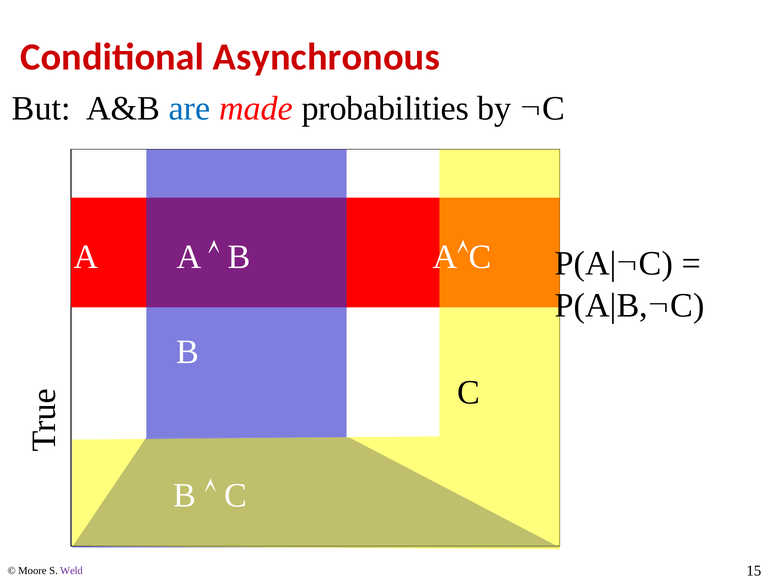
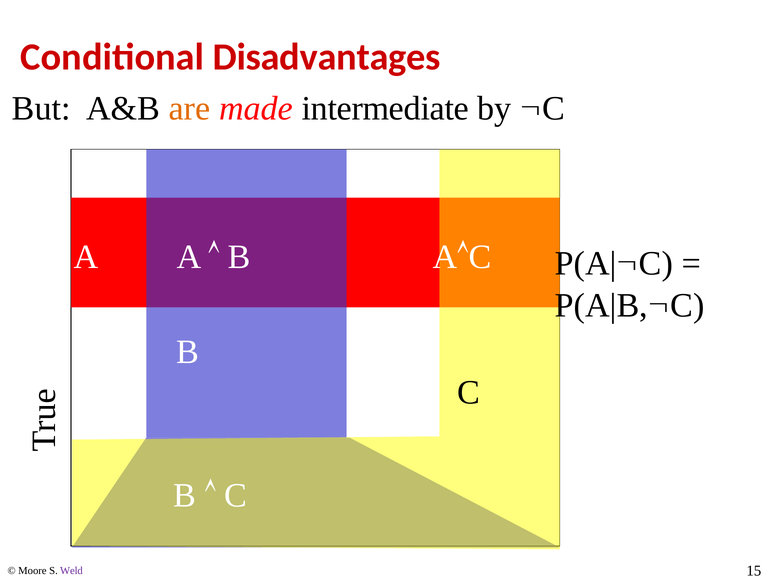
Asynchronous: Asynchronous -> Disadvantages (327, 57)
are colour: blue -> orange (190, 109)
probabilities: probabilities -> intermediate (385, 109)
